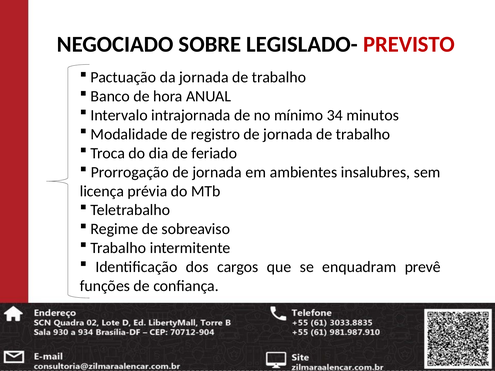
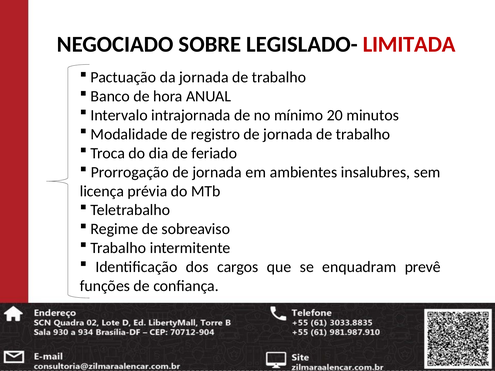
PREVISTO: PREVISTO -> LIMITADA (409, 44)
34: 34 -> 20 (335, 115)
